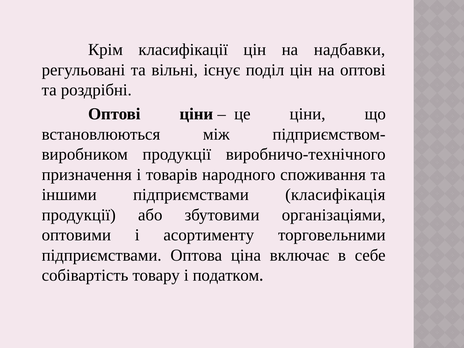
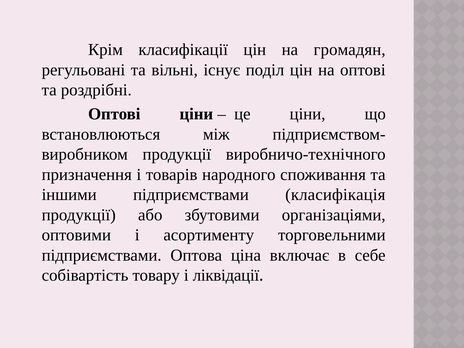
надбавки: надбавки -> громадян (350, 50)
податком: податком -> ліквідації (226, 275)
